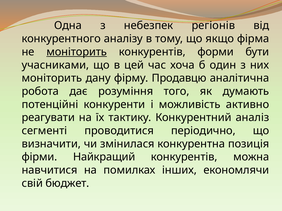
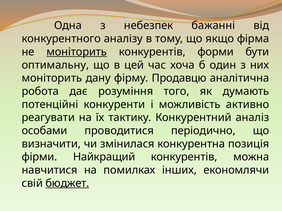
регіонів: регіонів -> бажанні (213, 26)
учасниками: учасниками -> оптимальну (55, 65)
сегменті: сегменті -> особами (44, 131)
бюджет underline: none -> present (67, 184)
